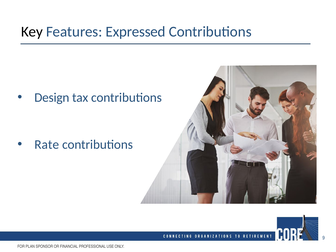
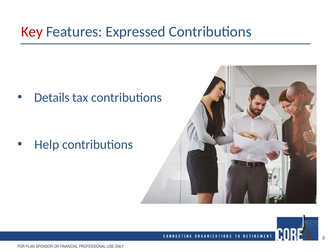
Key colour: black -> red (32, 32)
Design: Design -> Details (52, 98)
Rate: Rate -> Help (47, 145)
